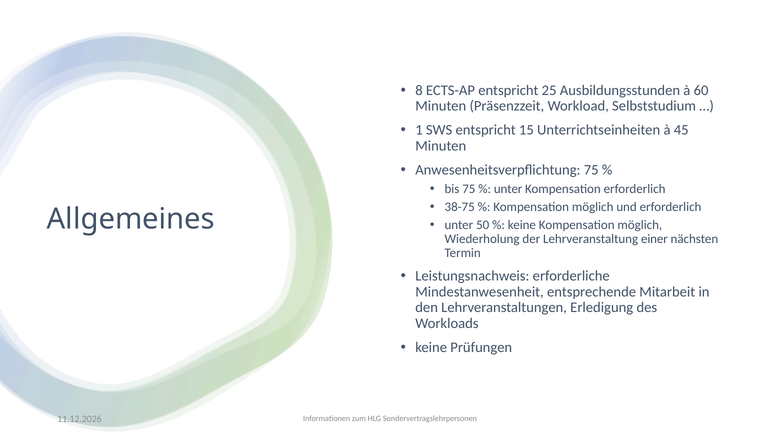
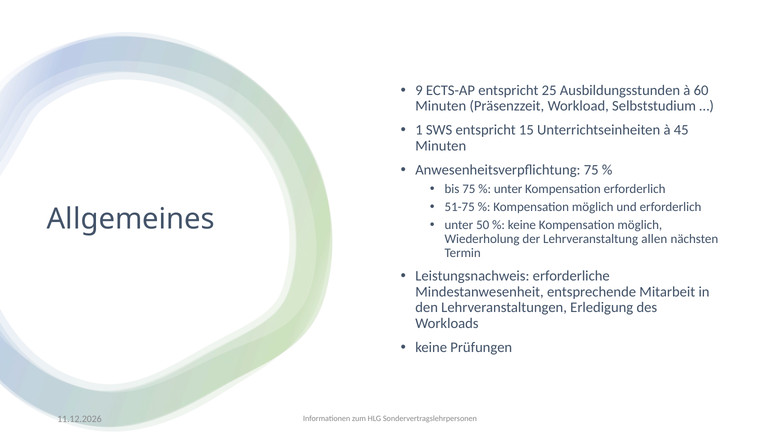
8: 8 -> 9 (419, 90)
38-75: 38-75 -> 51-75 (460, 207)
einer: einer -> allen (654, 239)
